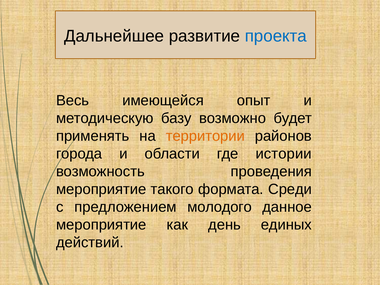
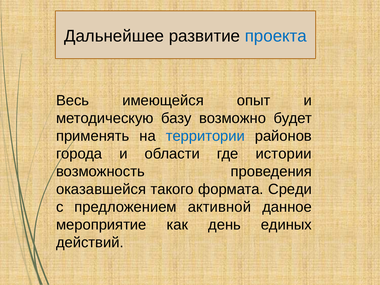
территории colour: orange -> blue (205, 136)
мероприятие: мероприятие -> оказавшейся (101, 189)
молодого: молодого -> активной (219, 207)
